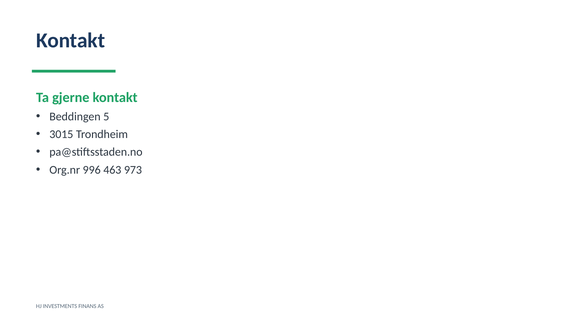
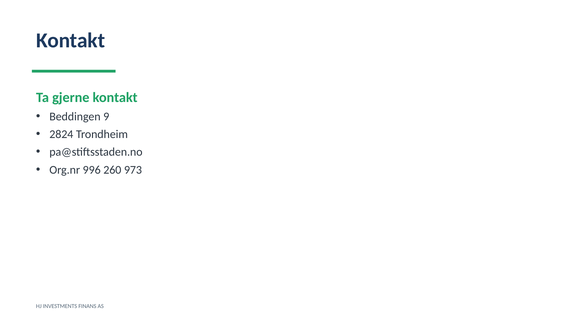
5: 5 -> 9 (106, 117)
3015: 3015 -> 2824 (61, 134)
463: 463 -> 260 (112, 170)
